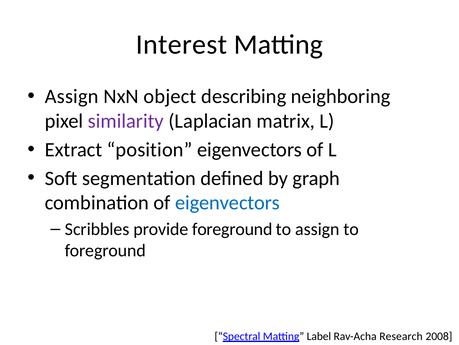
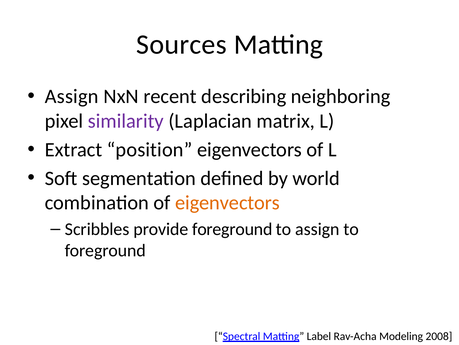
Interest: Interest -> Sources (182, 44)
object: object -> recent (170, 96)
graph: graph -> world (316, 178)
eigenvectors colour: blue -> orange (228, 202)
Research: Research -> Modeling (401, 336)
